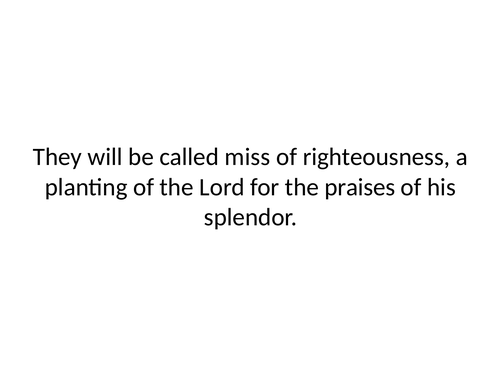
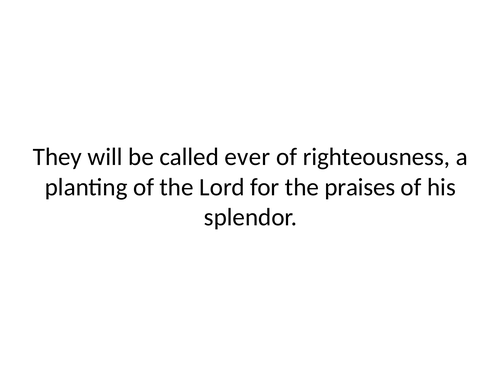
miss: miss -> ever (247, 157)
